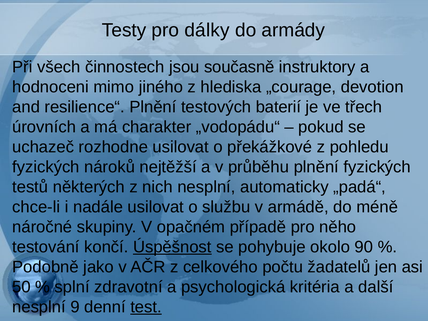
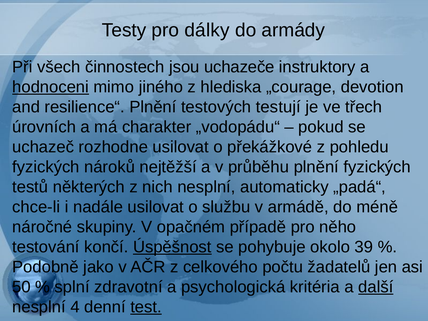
současně: současně -> uchazeče (239, 67)
hodnoceni underline: none -> present (51, 87)
baterií: baterií -> testují (278, 107)
90: 90 -> 39 (364, 247)
další underline: none -> present (376, 287)
9: 9 -> 4 (75, 307)
